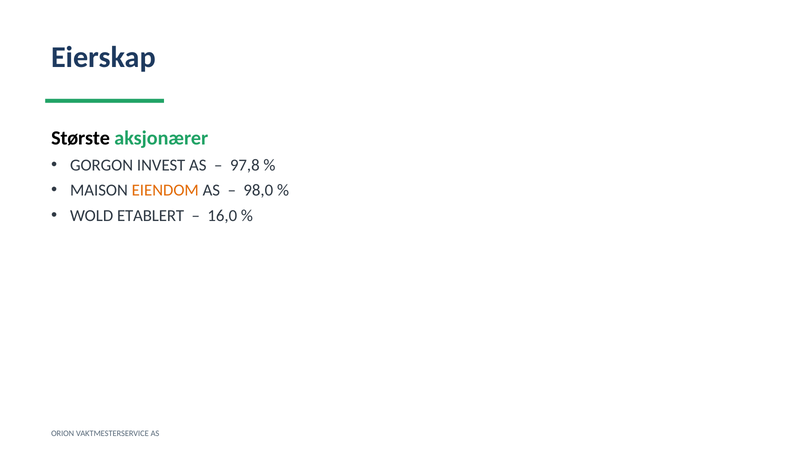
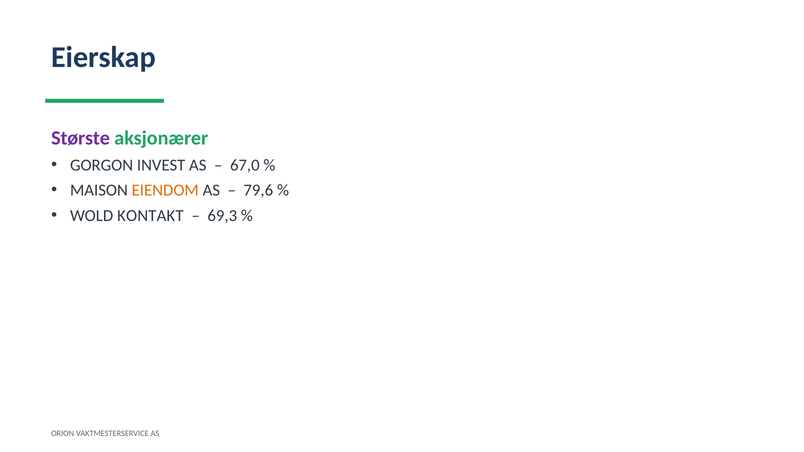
Største colour: black -> purple (81, 138)
97,8: 97,8 -> 67,0 (245, 165)
98,0: 98,0 -> 79,6 (258, 190)
ETABLERT: ETABLERT -> KONTAKT (150, 216)
16,0: 16,0 -> 69,3 (222, 216)
